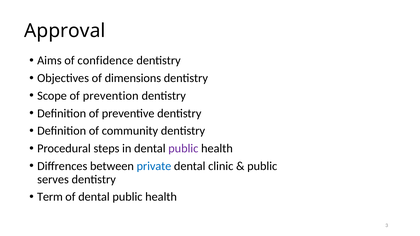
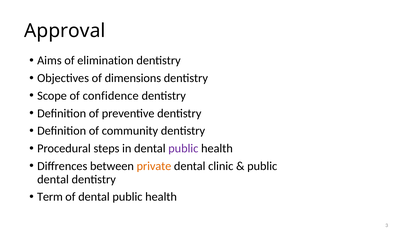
confidence: confidence -> elimination (105, 61)
prevention: prevention -> confidence (111, 96)
private colour: blue -> orange (154, 166)
serves: serves -> dental (53, 179)
